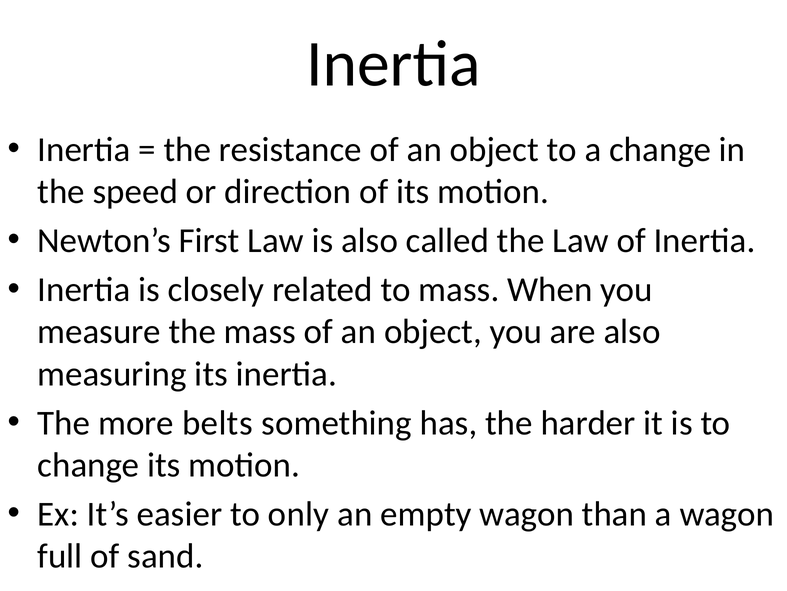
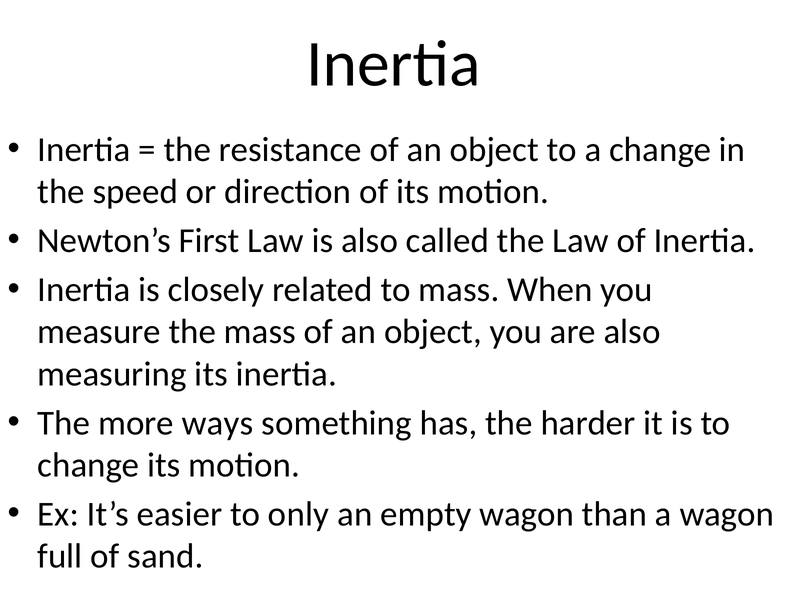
belts: belts -> ways (217, 423)
